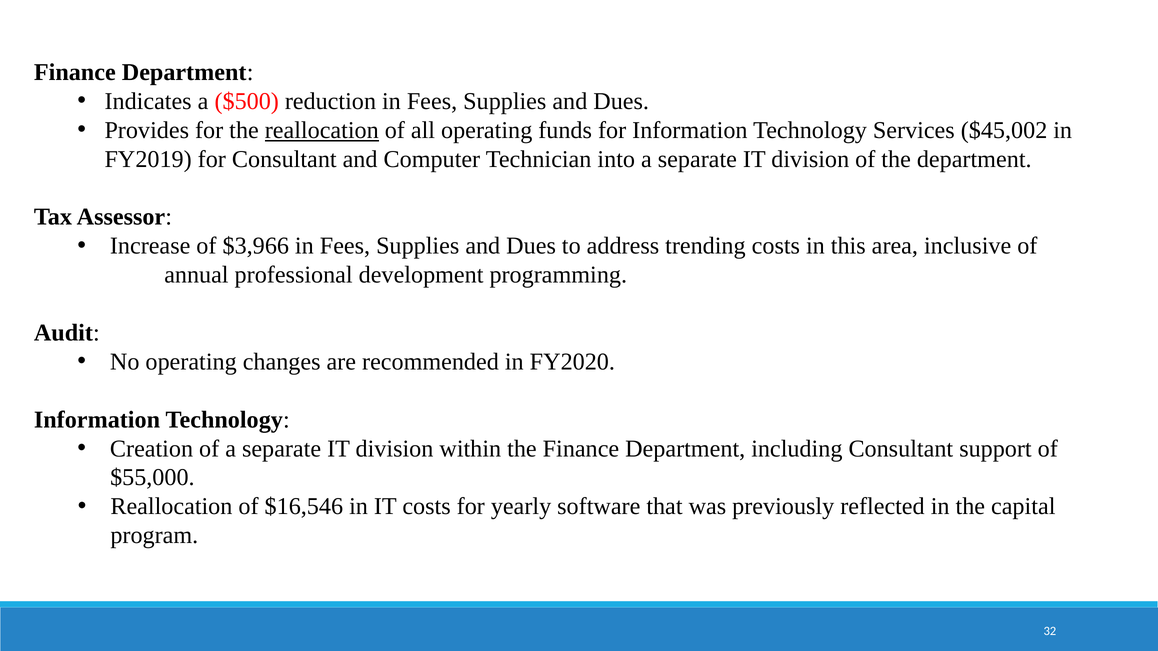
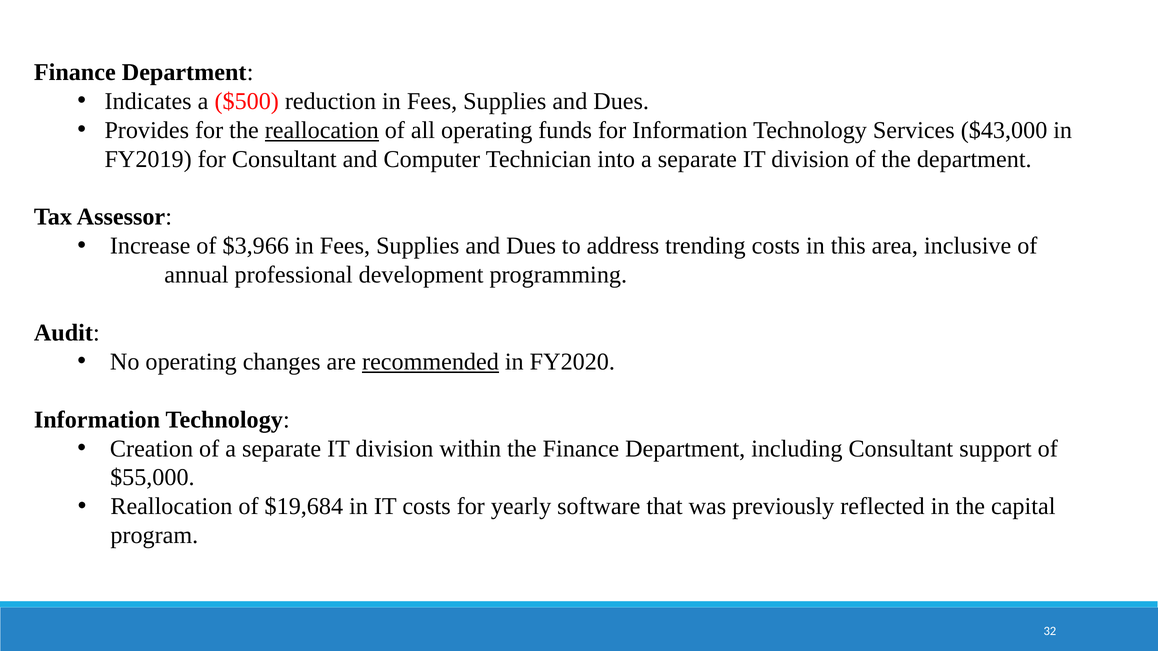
$45,002: $45,002 -> $43,000 (1004, 130)
recommended underline: none -> present (430, 362)
$16,546: $16,546 -> $19,684 (304, 507)
